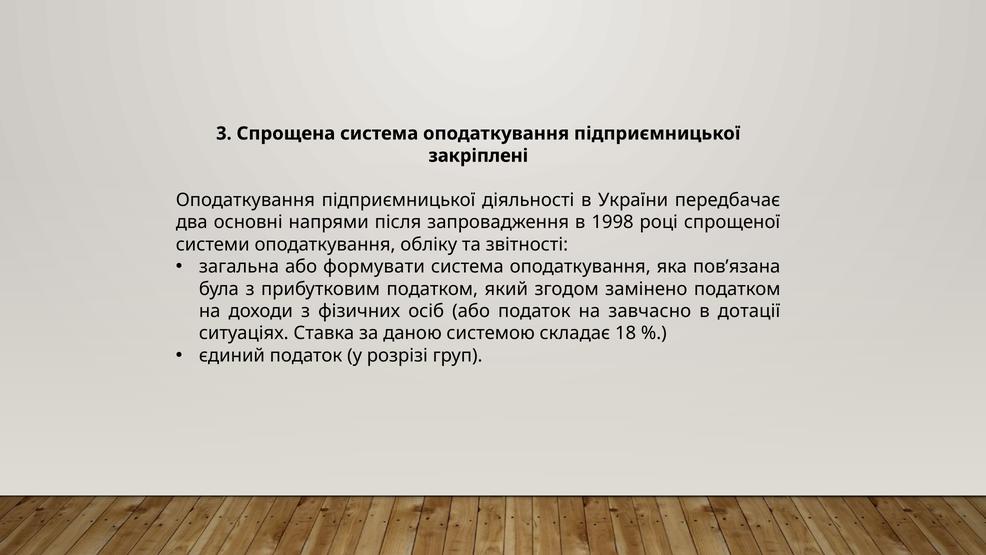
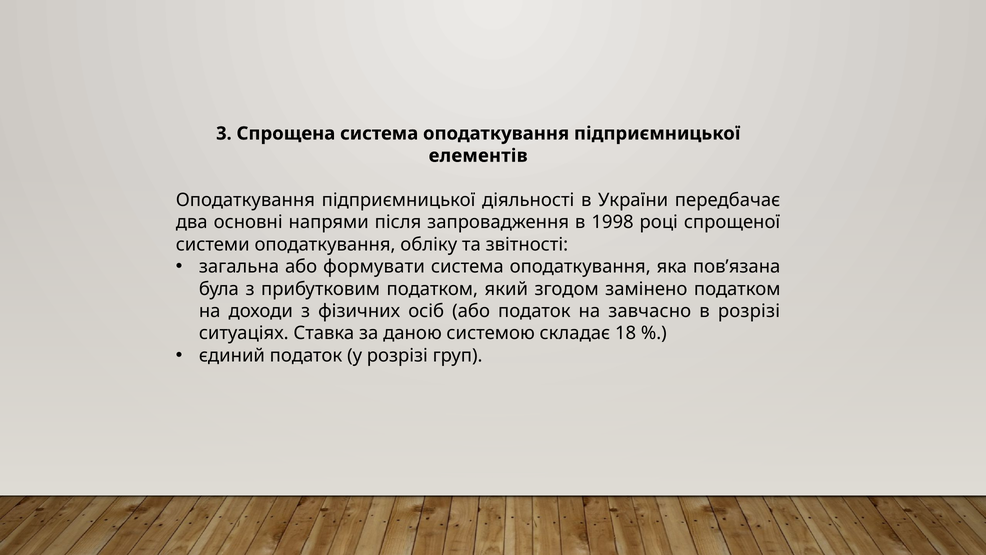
закріплені: закріплені -> елементів (478, 156)
в дотації: дотації -> розрізі (749, 311)
